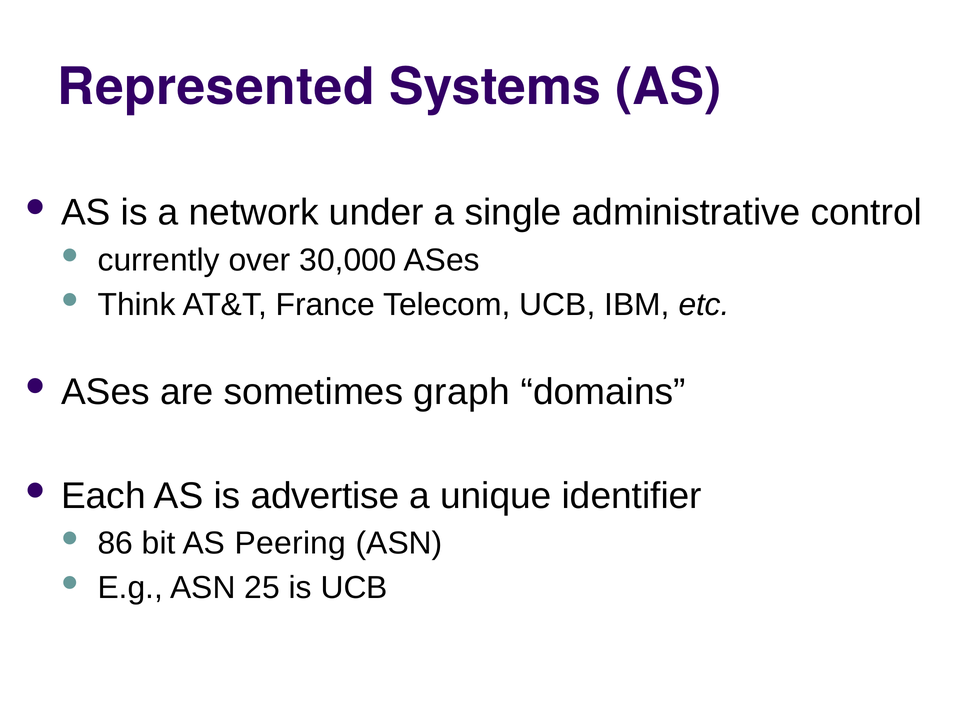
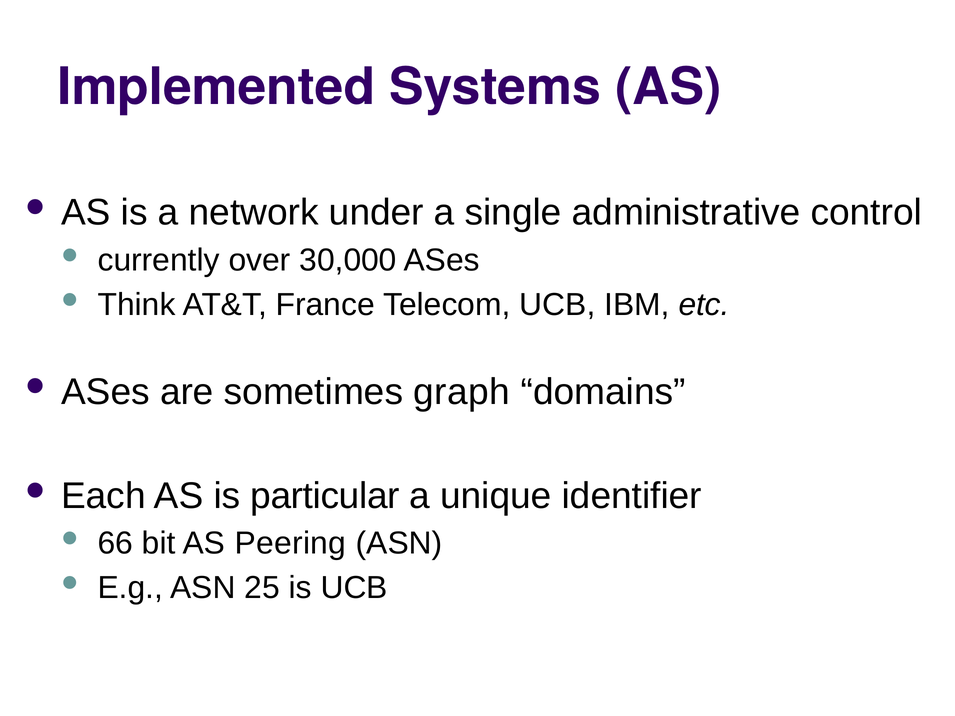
Represented: Represented -> Implemented (216, 87)
advertise: advertise -> particular (325, 496)
86: 86 -> 66 (115, 544)
